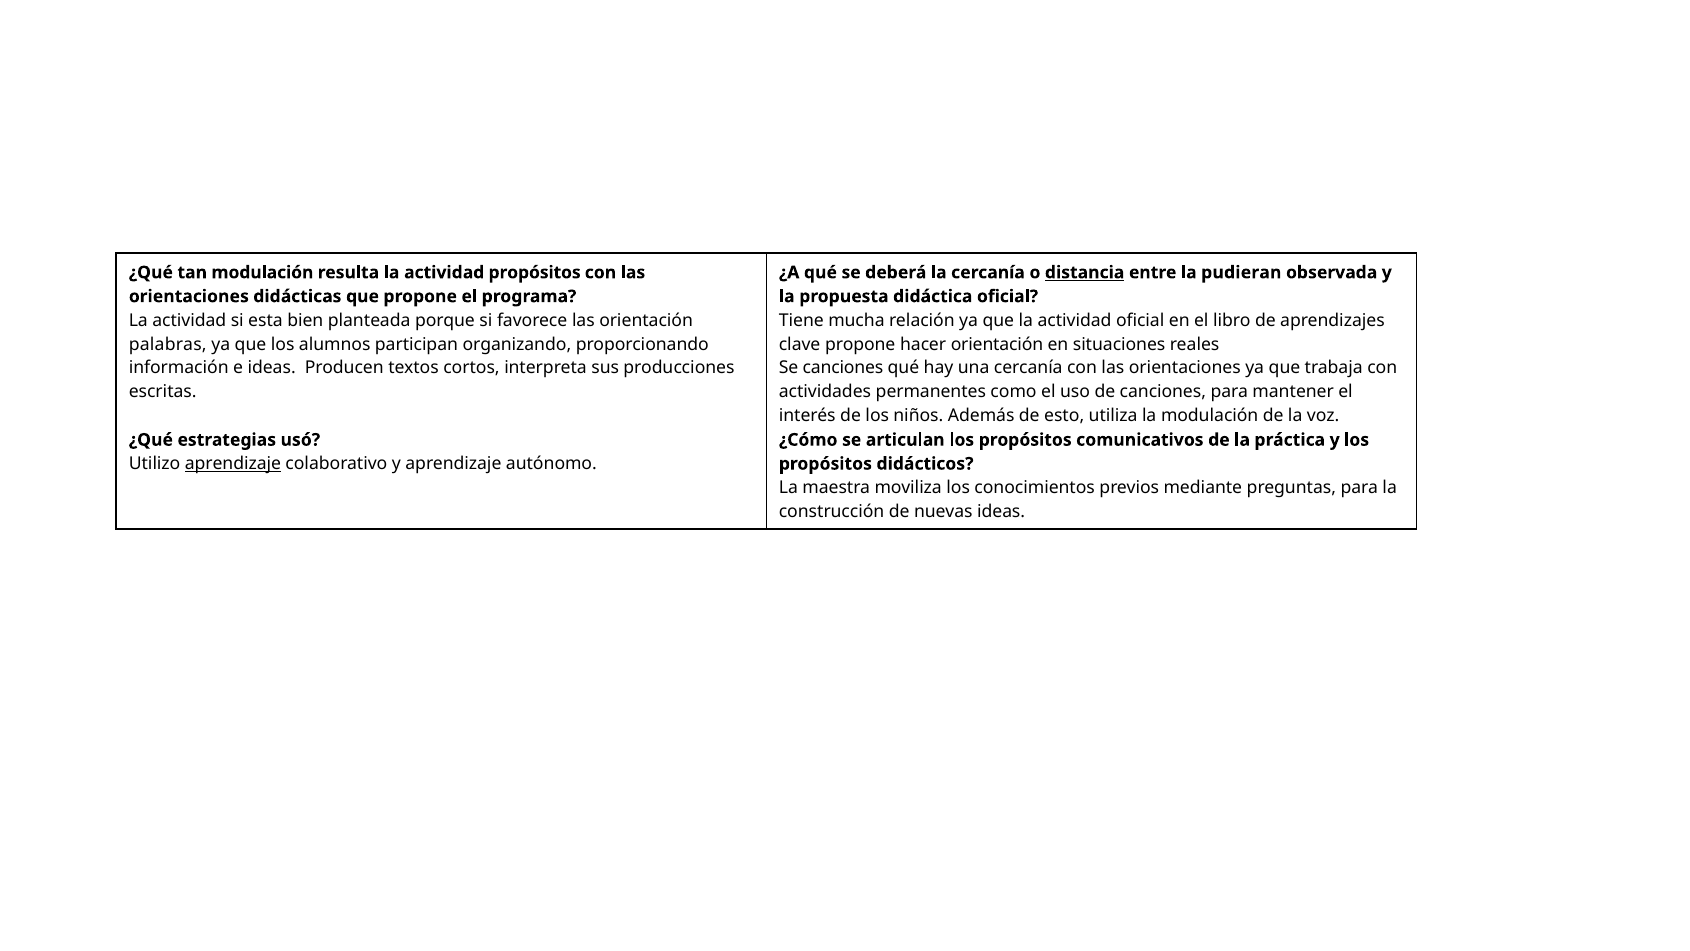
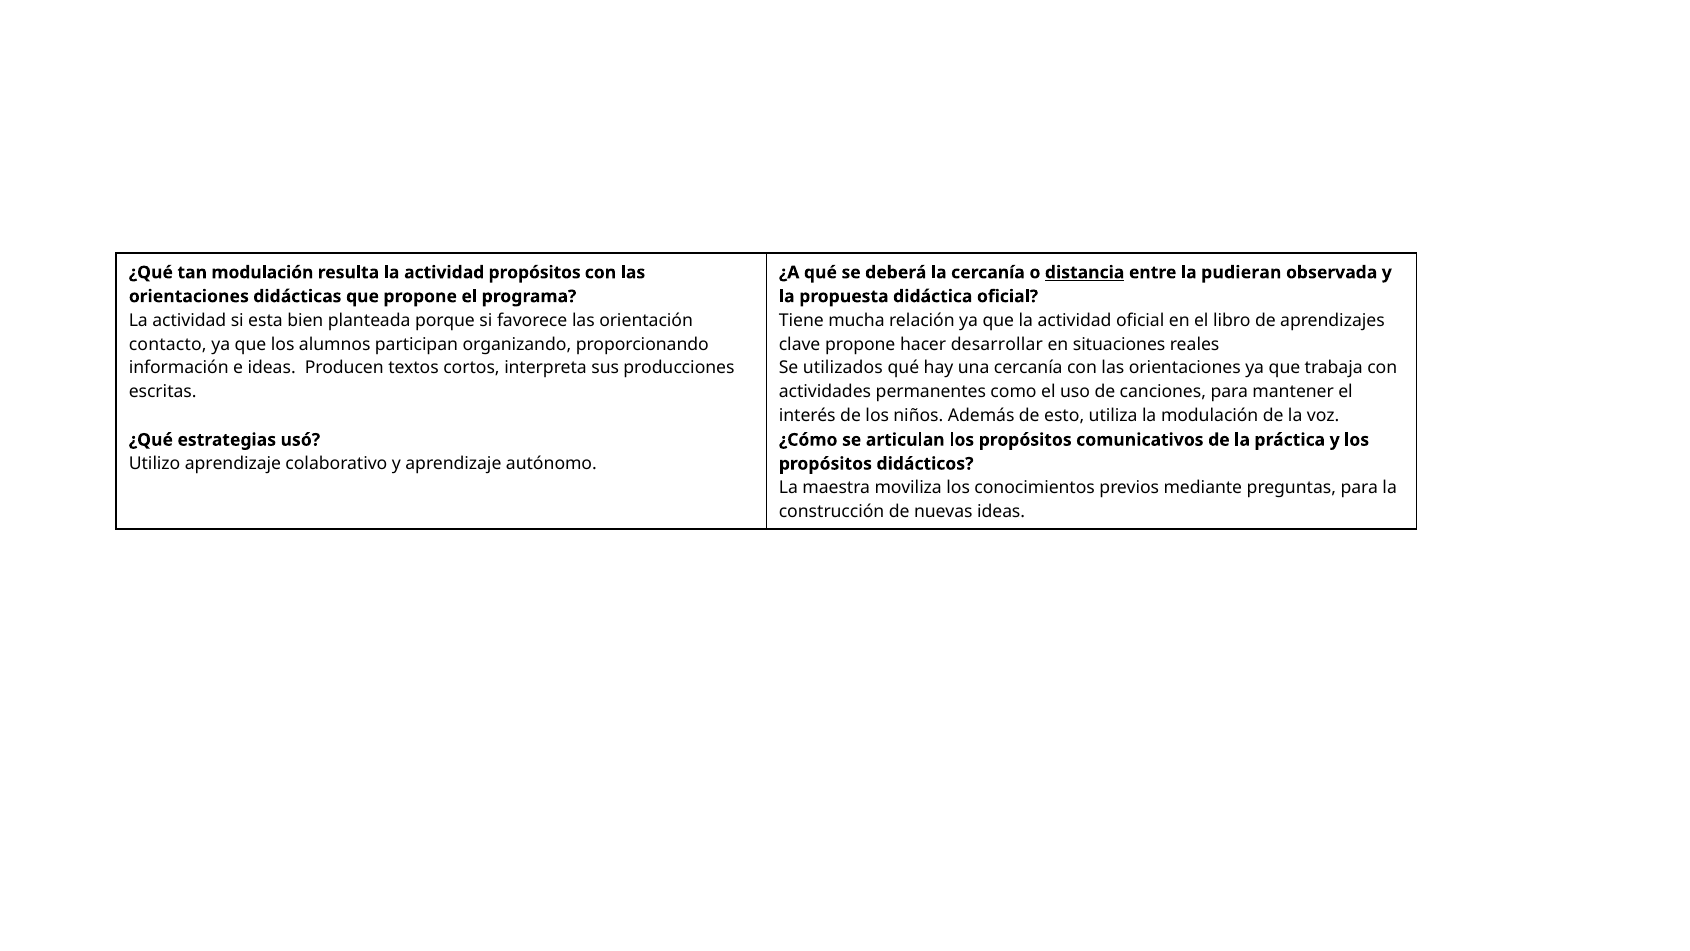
palabras: palabras -> contacto (168, 344)
hacer orientación: orientación -> desarrollar (997, 344)
Se canciones: canciones -> utilizados (843, 368)
aprendizaje underline: present -> none (233, 464)
